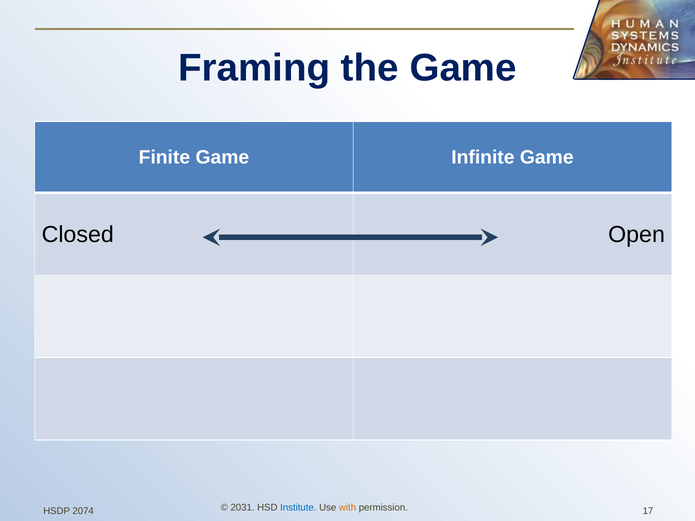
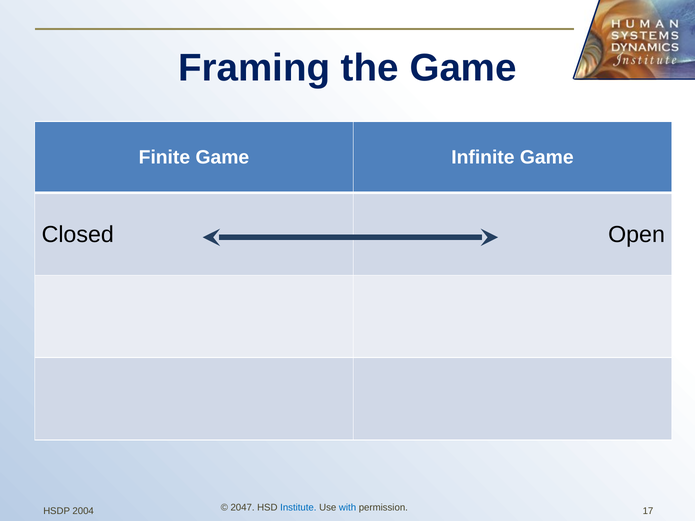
2031: 2031 -> 2047 (243, 508)
with colour: orange -> blue (348, 508)
2074: 2074 -> 2004 (83, 512)
